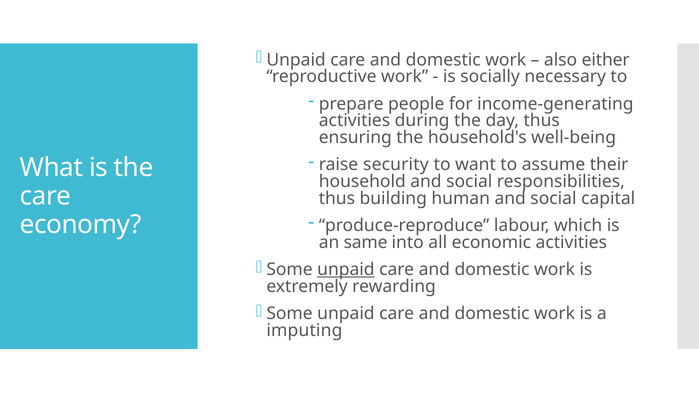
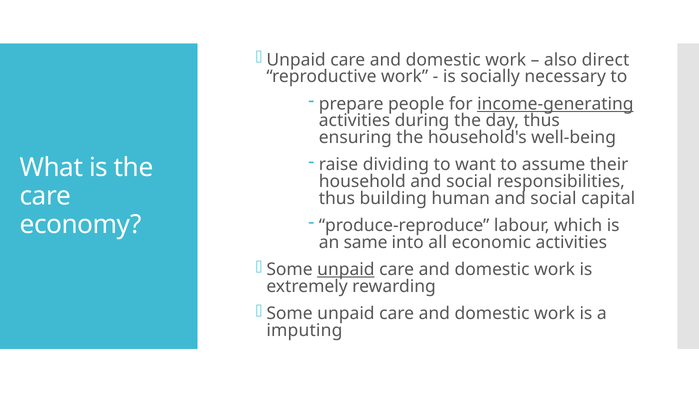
either: either -> direct (606, 60)
income-generating underline: none -> present (555, 104)
security: security -> dividing (396, 165)
